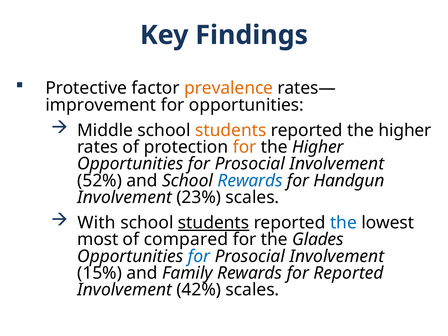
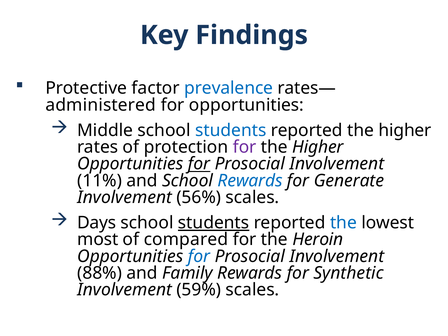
prevalence colour: orange -> blue (229, 88)
improvement: improvement -> administered (101, 105)
students colour: orange -> blue (231, 130)
for colour: orange -> purple (245, 147)
for underline: none -> present (199, 164)
52%: 52% -> 11% (100, 181)
Handgun: Handgun -> Generate (349, 181)
23%: 23% -> 56% (199, 197)
With: With -> Days (97, 223)
Glades: Glades -> Heroin (318, 240)
15%: 15% -> 88% (100, 273)
for Reported: Reported -> Synthetic (349, 273)
42%: 42% -> 59% (199, 290)
